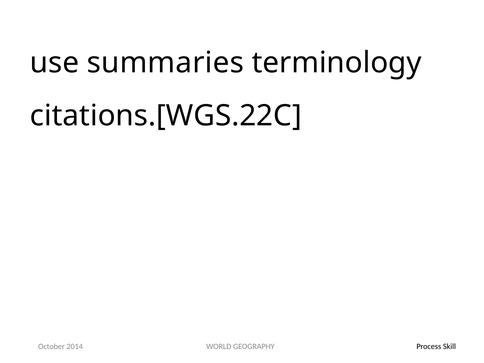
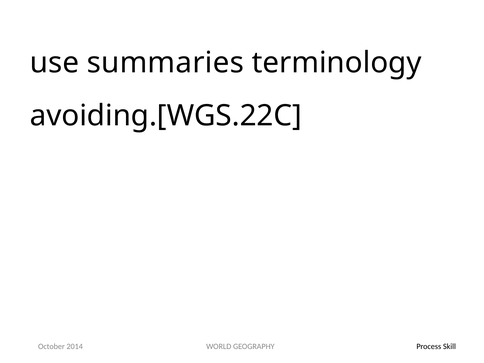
citations.[WGS.22C: citations.[WGS.22C -> avoiding.[WGS.22C (166, 116)
